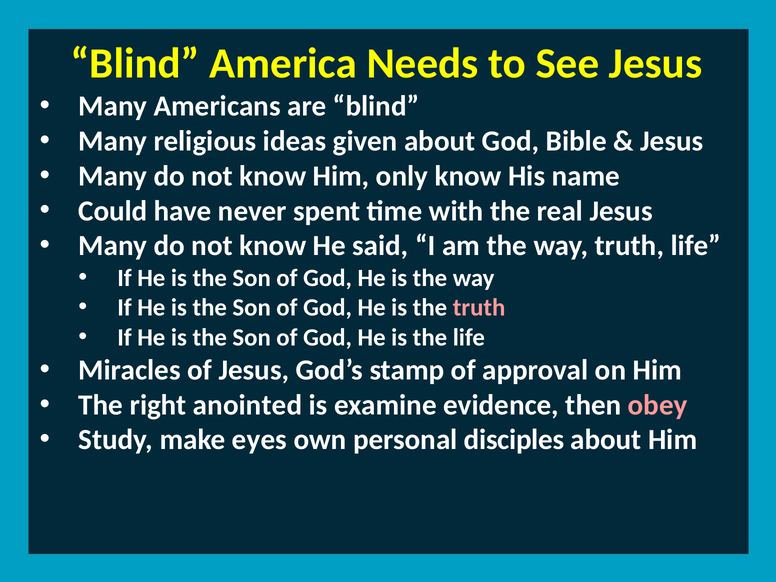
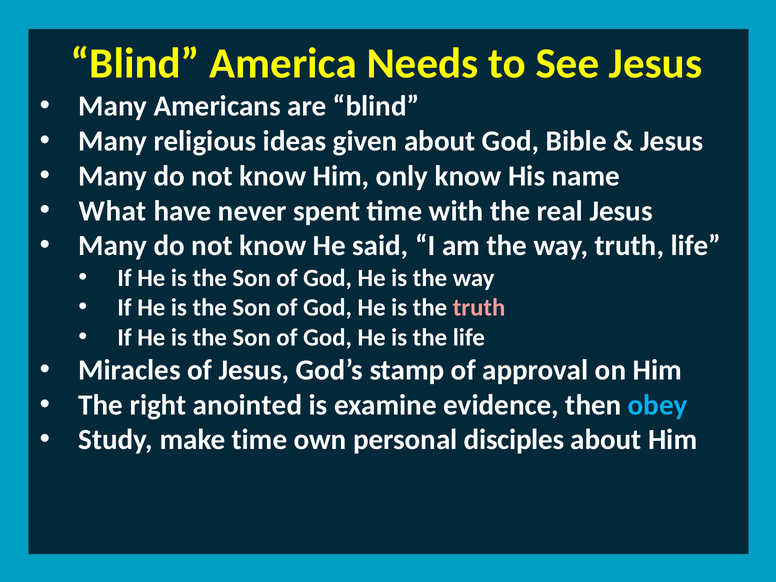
Could: Could -> What (113, 211)
obey colour: pink -> light blue (658, 405)
make eyes: eyes -> time (260, 440)
